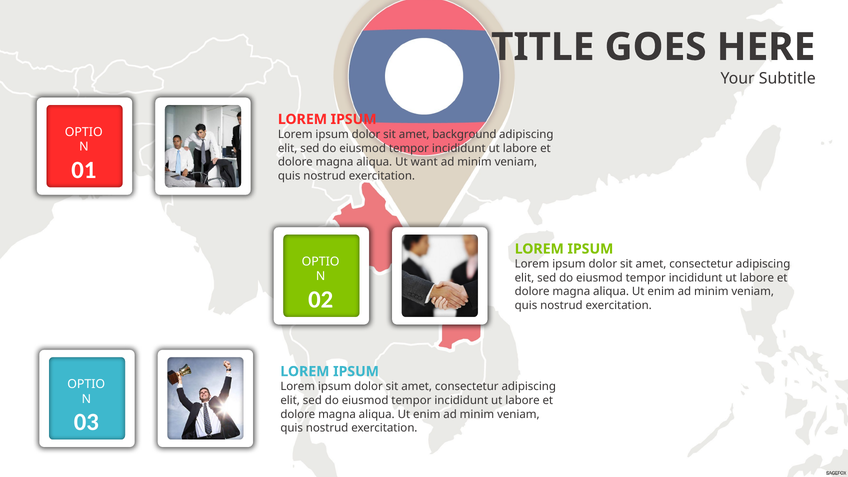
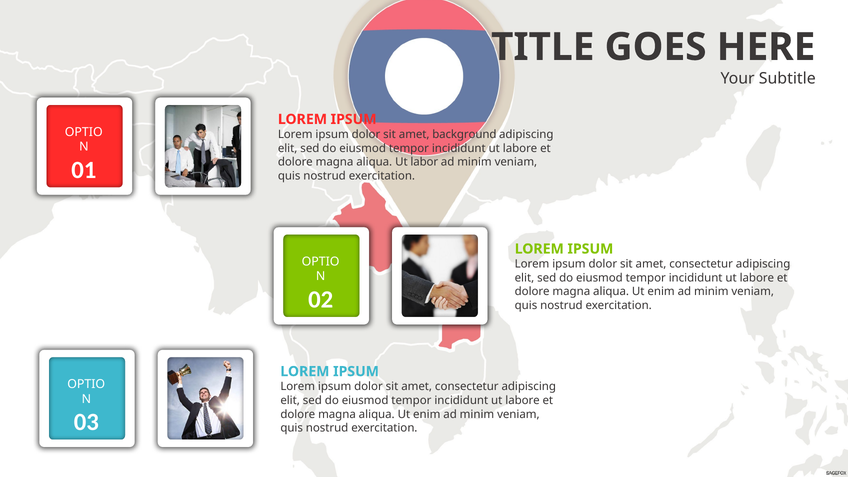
want: want -> labor (424, 162)
